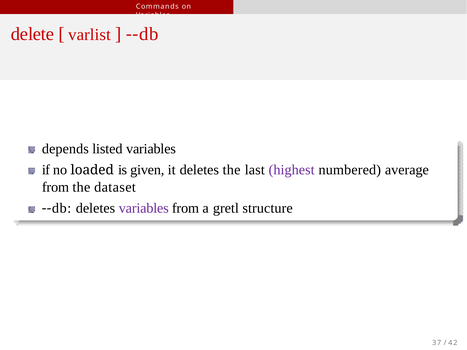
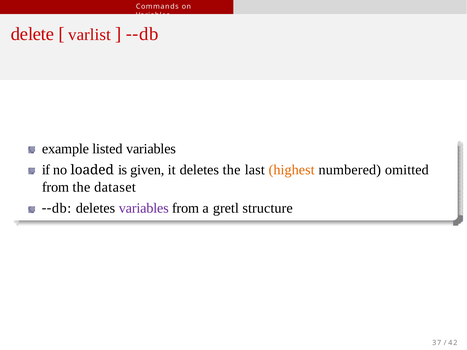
depends: depends -> example (65, 149)
highest colour: purple -> orange (292, 170)
average: average -> omitted (407, 170)
